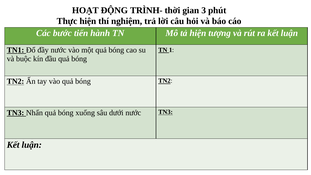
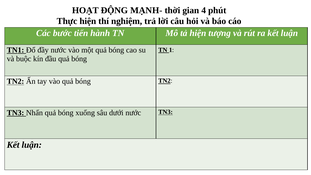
TRÌNH-: TRÌNH- -> MẠNH- (146, 10)
3: 3 -> 4 (204, 10)
